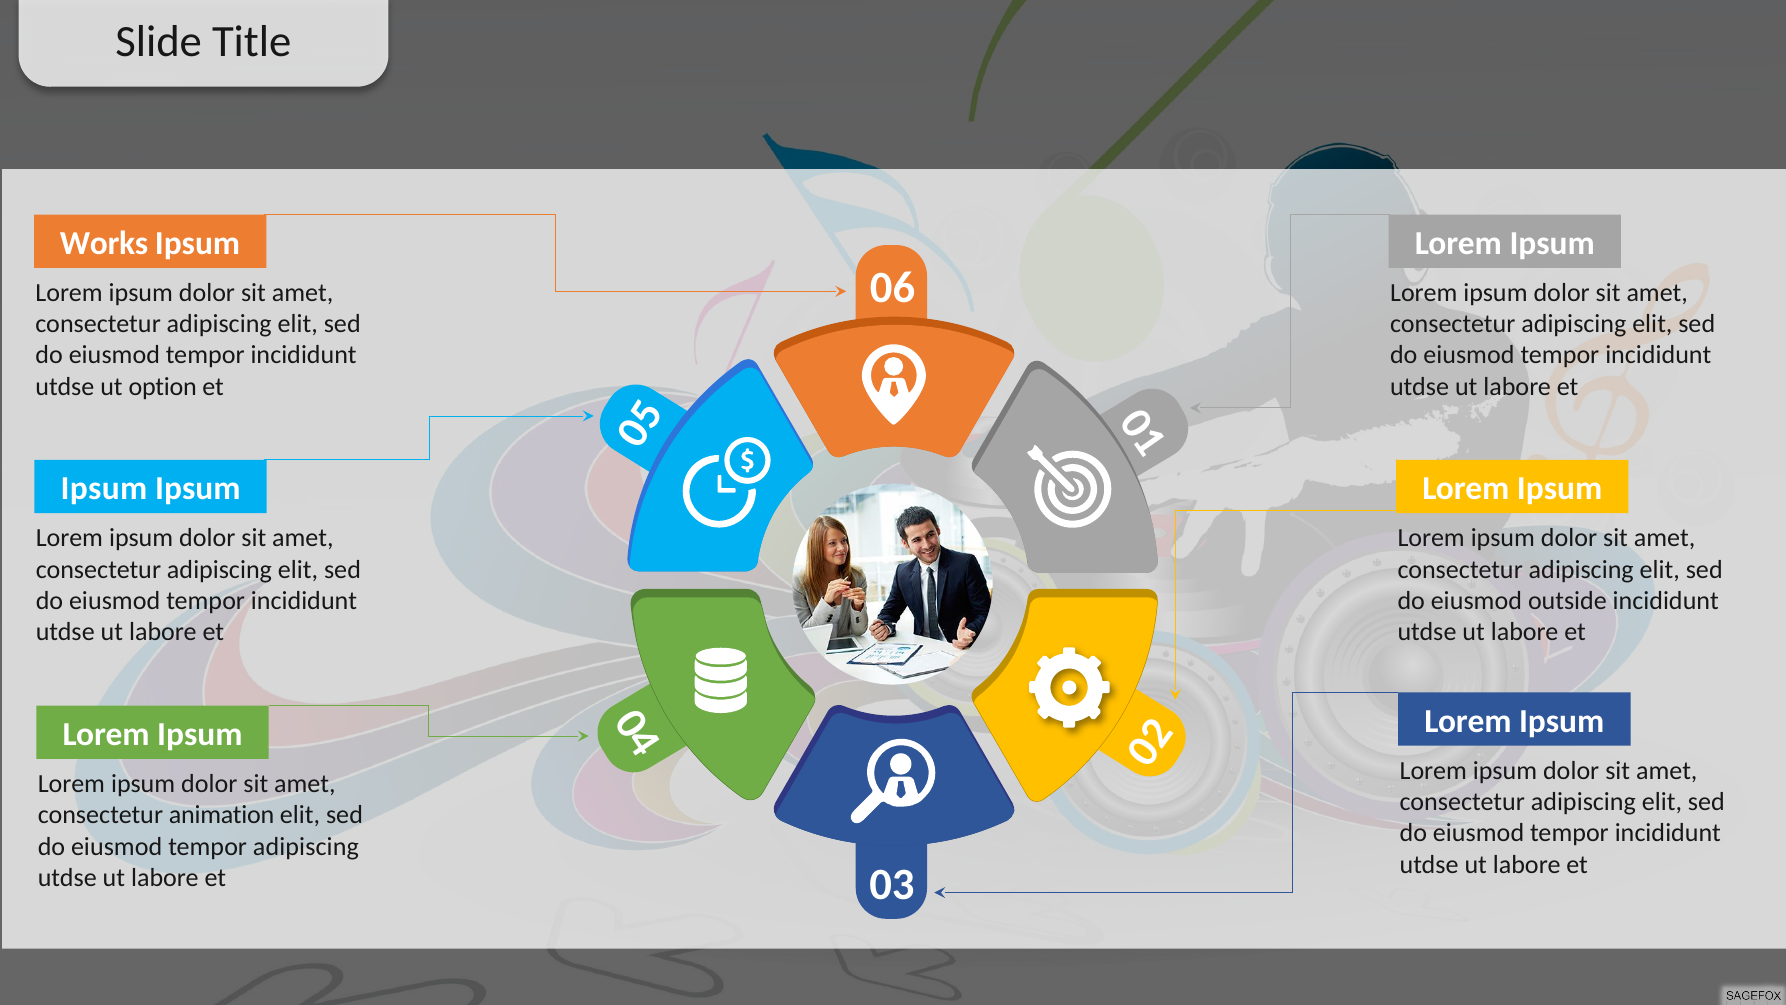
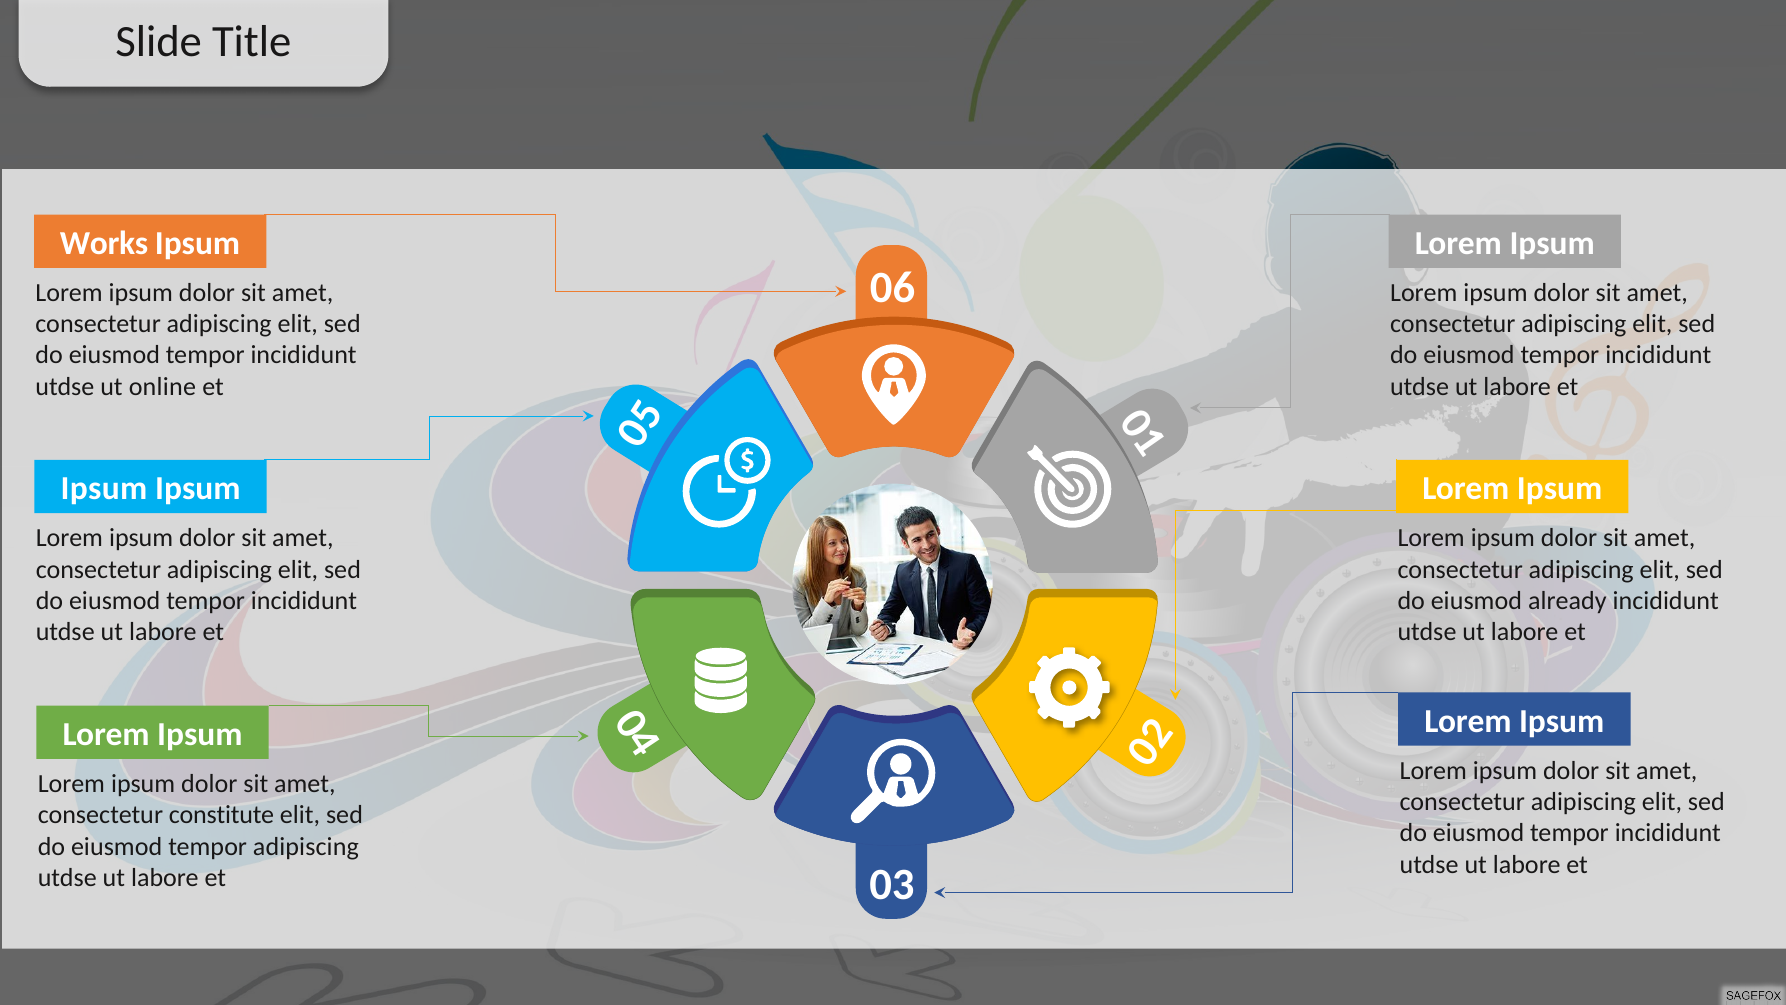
option: option -> online (162, 386)
outside: outside -> already (1567, 601)
animation: animation -> constitute (222, 815)
